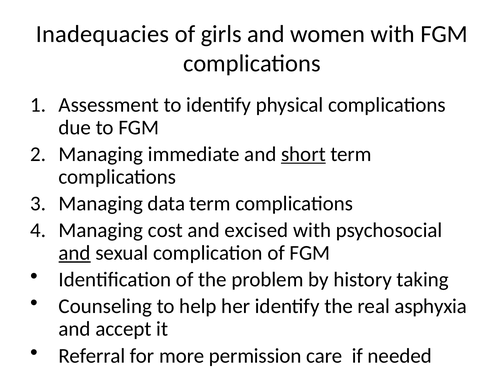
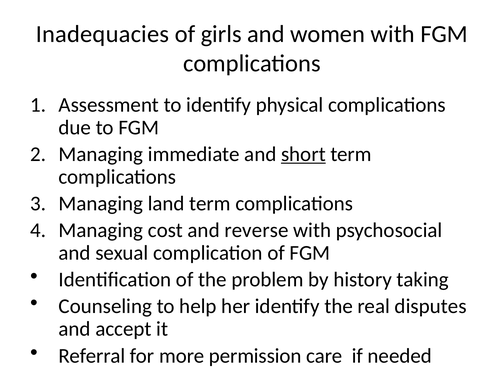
data: data -> land (166, 204)
excised: excised -> reverse (256, 230)
and underline: present -> none (75, 253)
asphyxia: asphyxia -> disputes (431, 306)
